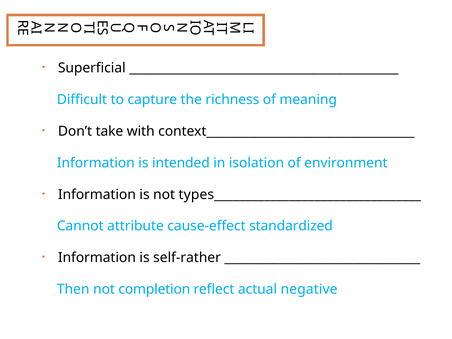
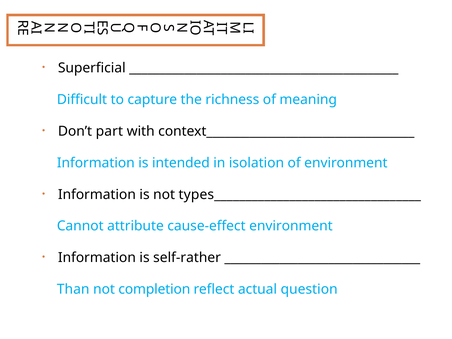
take: take -> part (109, 131)
cause-effect standardized: standardized -> environment (291, 226)
Then: Then -> Than (73, 289)
negative: negative -> question (309, 289)
